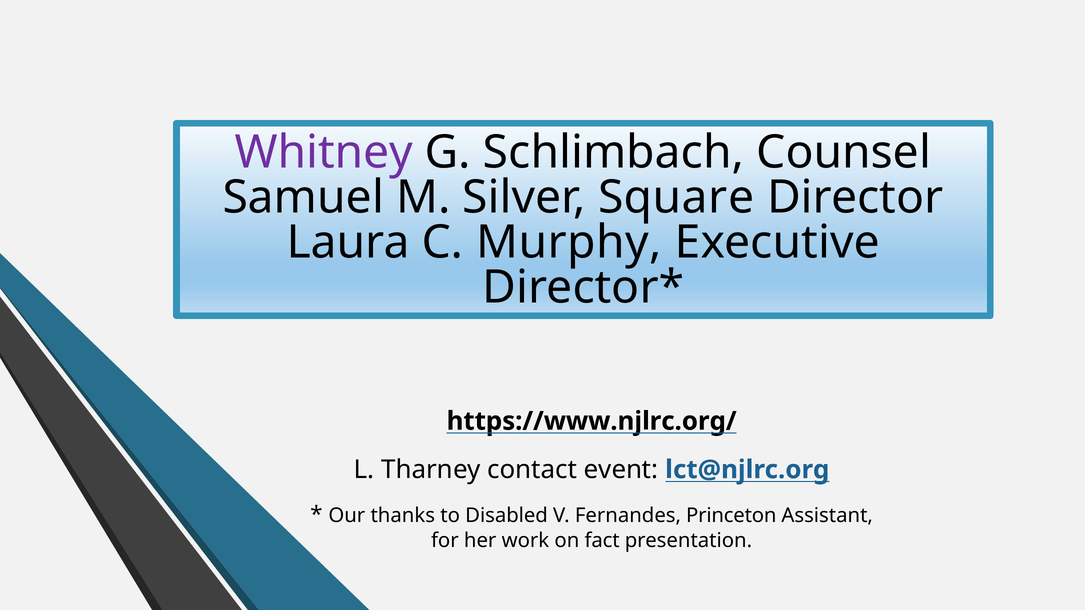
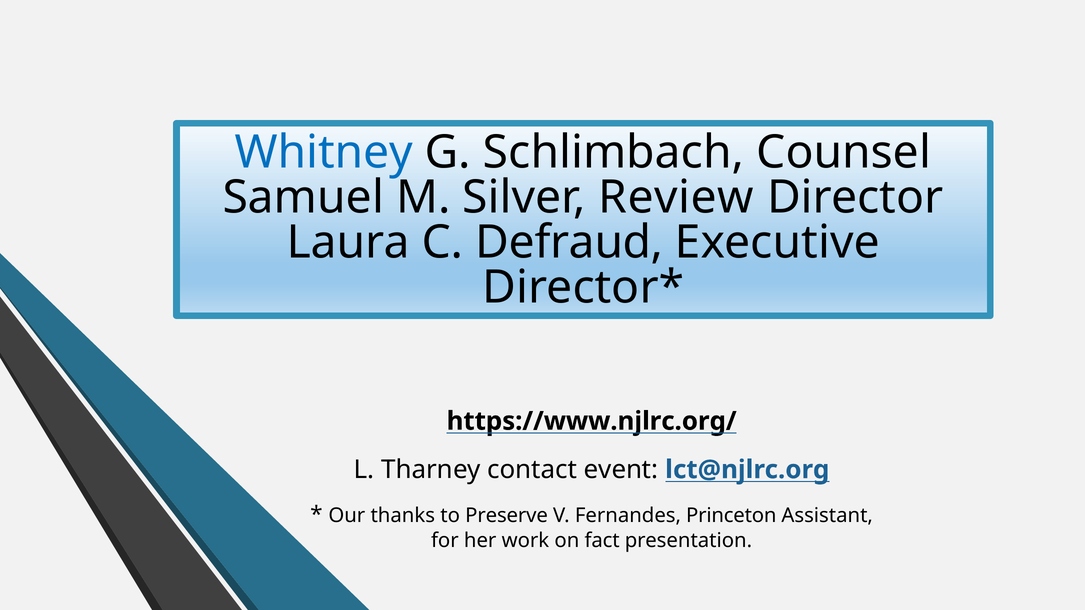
Whitney colour: purple -> blue (324, 152)
Square: Square -> Review (676, 197)
Murphy: Murphy -> Defraud (569, 242)
Disabled: Disabled -> Preserve (507, 516)
